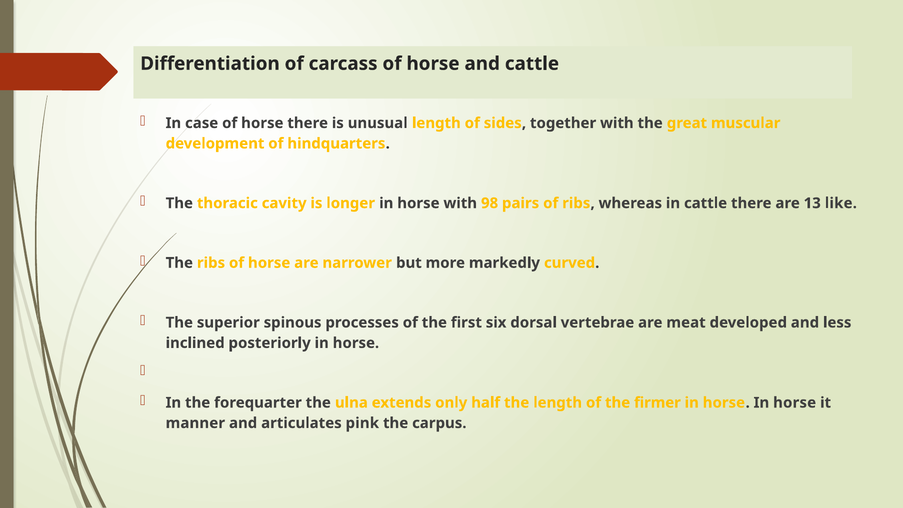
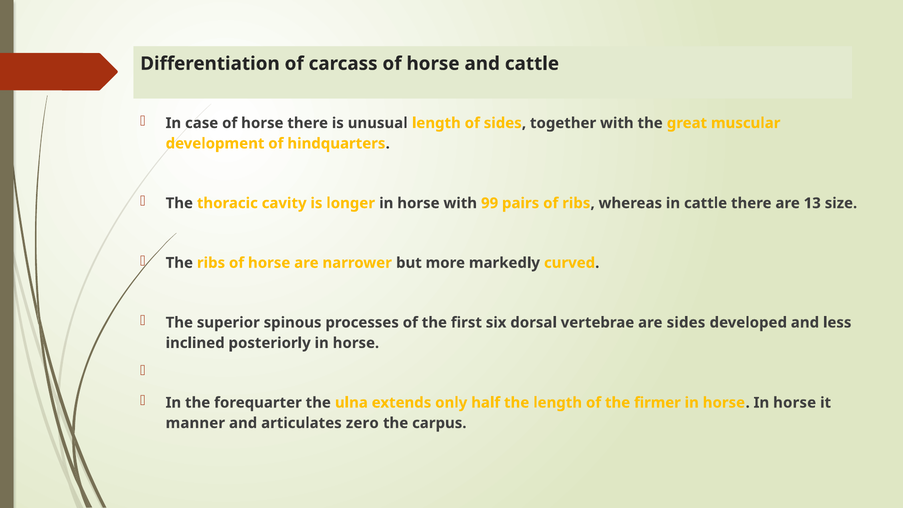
98: 98 -> 99 (490, 203)
like: like -> size (841, 203)
are meat: meat -> sides (686, 323)
pink: pink -> zero (362, 423)
